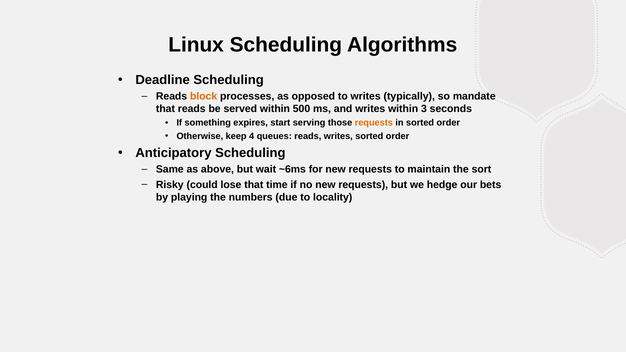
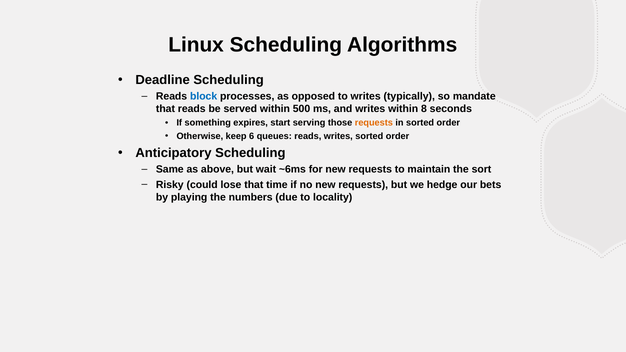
block colour: orange -> blue (204, 97)
3: 3 -> 8 (424, 109)
4: 4 -> 6 (252, 136)
